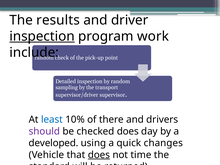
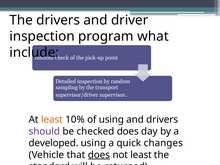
The results: results -> drivers (58, 20)
inspection underline: present -> none (42, 36)
work: work -> what (153, 36)
least colour: blue -> orange (52, 120)
of there: there -> using (111, 120)
not time: time -> least (141, 155)
